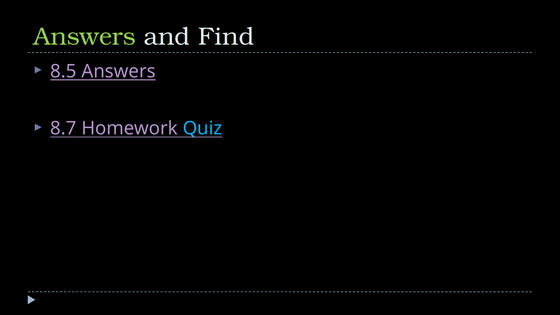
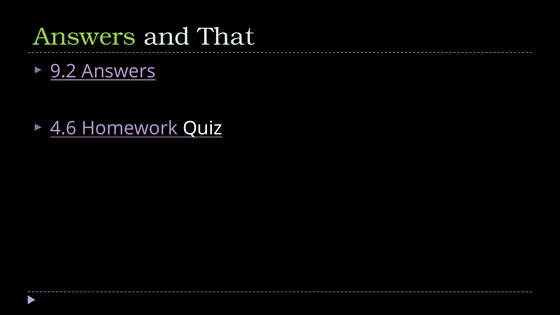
Find: Find -> That (226, 37)
8.5: 8.5 -> 9.2 (63, 71)
8.7: 8.7 -> 4.6 (63, 129)
Quiz colour: light blue -> white (203, 129)
